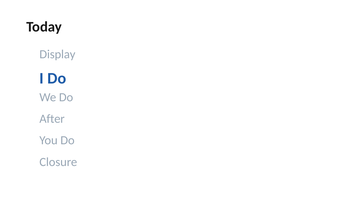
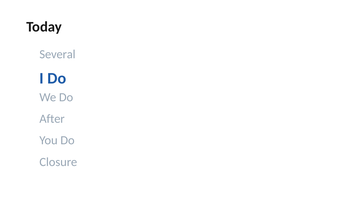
Display: Display -> Several (57, 54)
